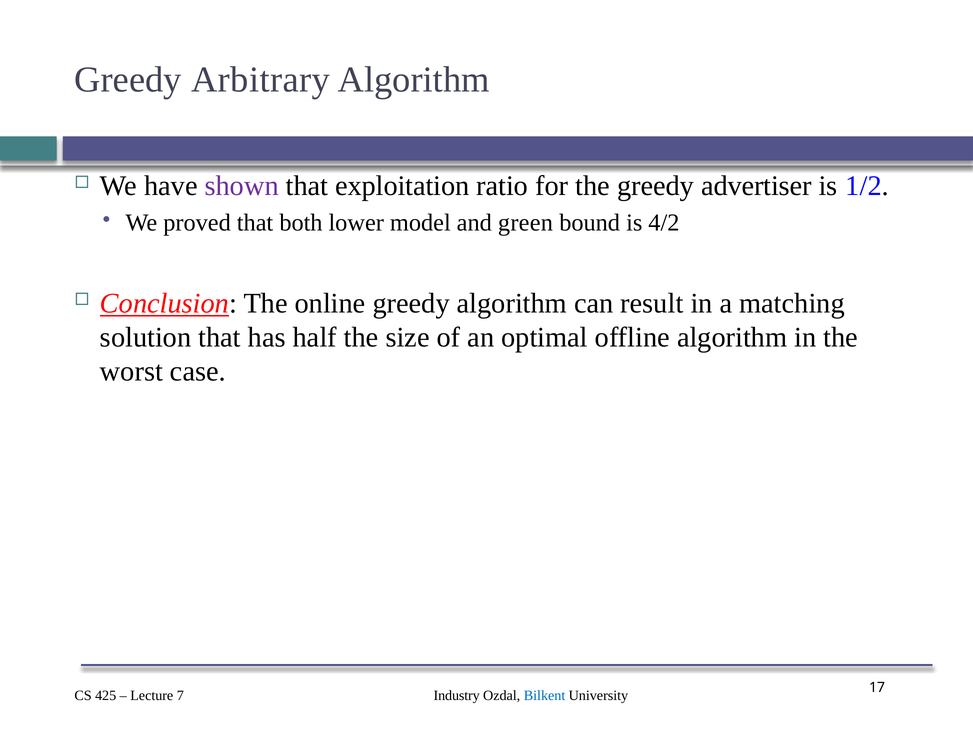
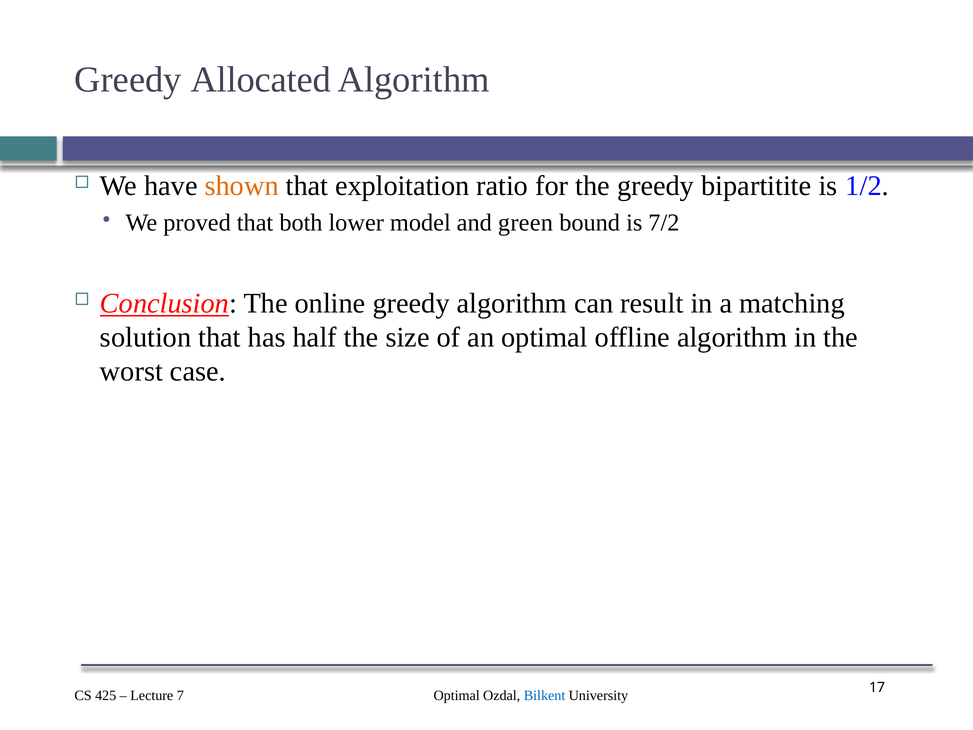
Arbitrary: Arbitrary -> Allocated (261, 80)
shown colour: purple -> orange (242, 186)
advertiser: advertiser -> bipartitite (756, 186)
4/2: 4/2 -> 7/2 (664, 223)
Industry: Industry -> Optimal (457, 695)
